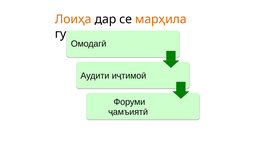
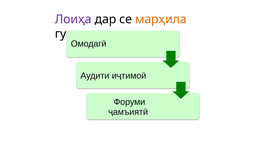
Лоиҳа colour: orange -> purple (73, 19)
